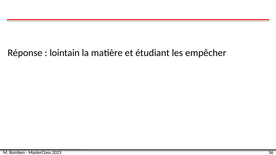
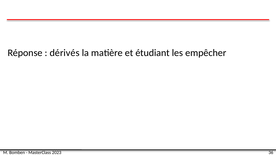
lointain: lointain -> dérivés (65, 53)
